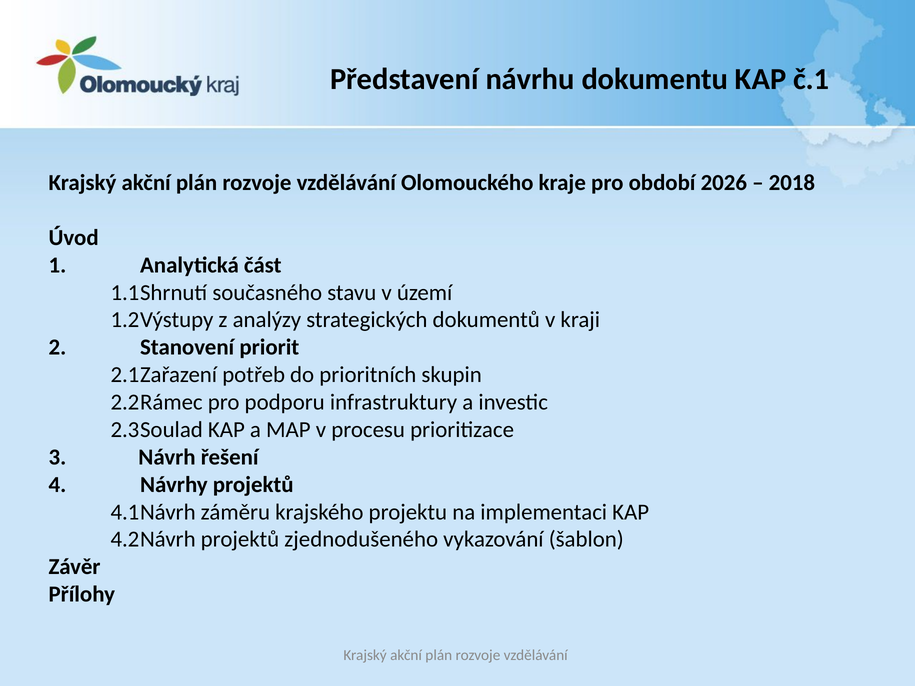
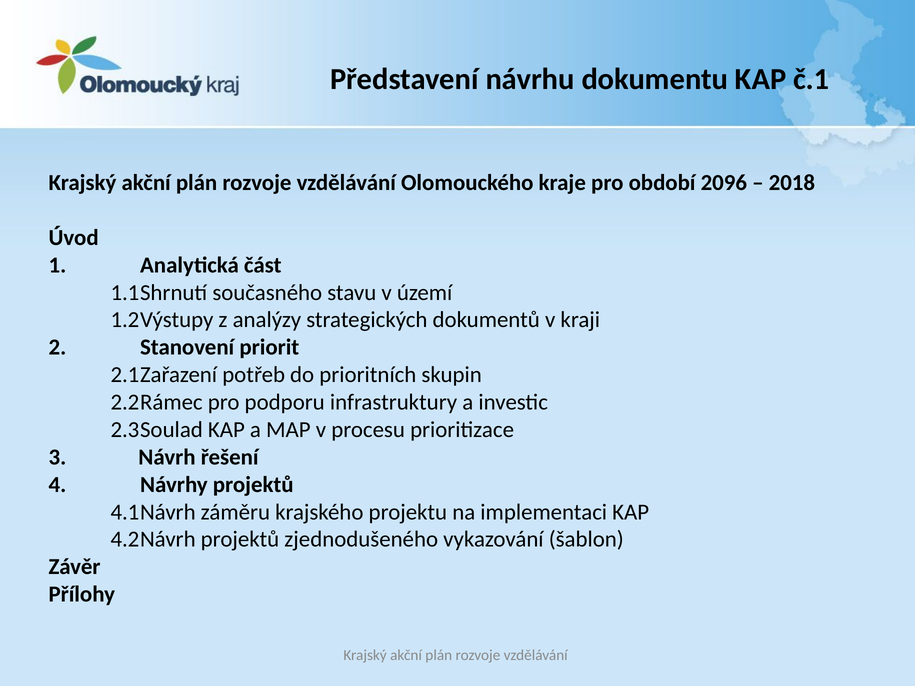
2026: 2026 -> 2096 (724, 183)
